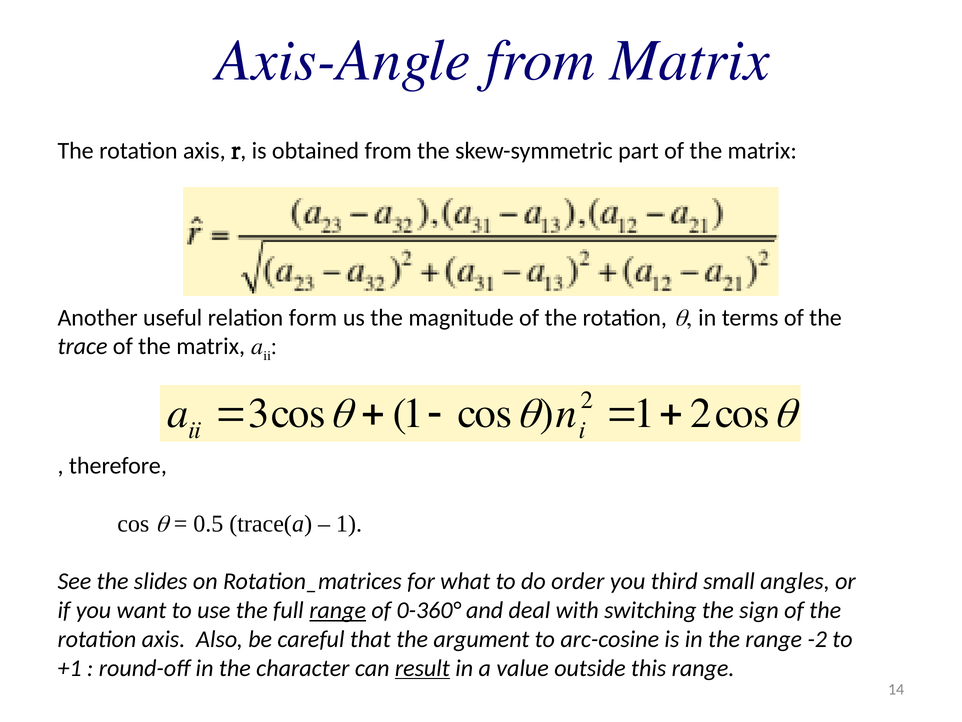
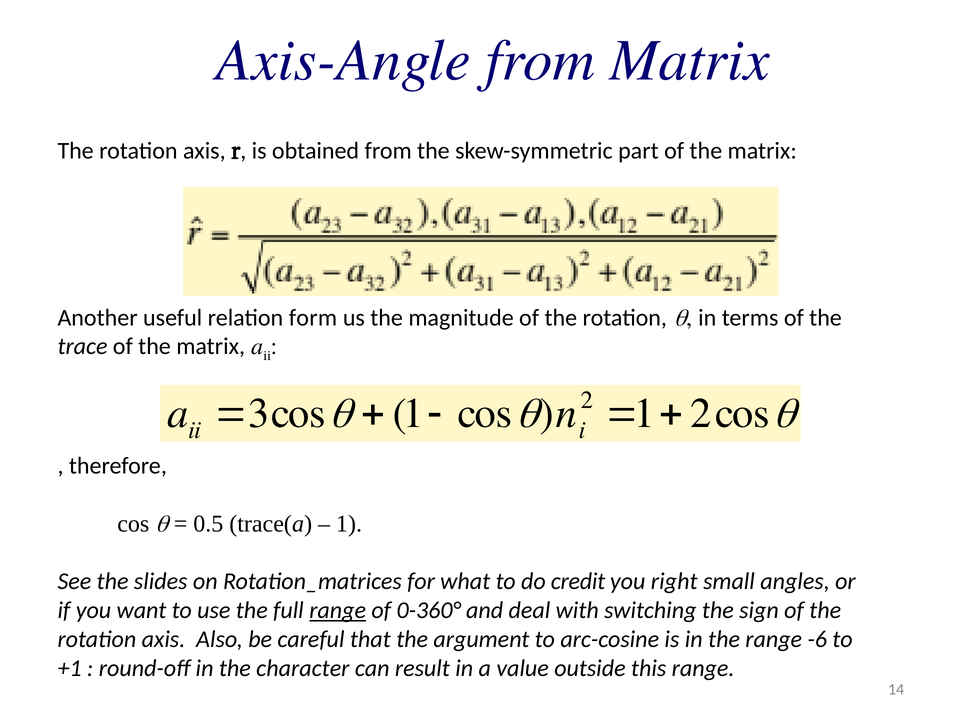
order: order -> credit (578, 581)
third: third -> right (674, 581)
-2: -2 -> -6 (817, 639)
result underline: present -> none (422, 668)
